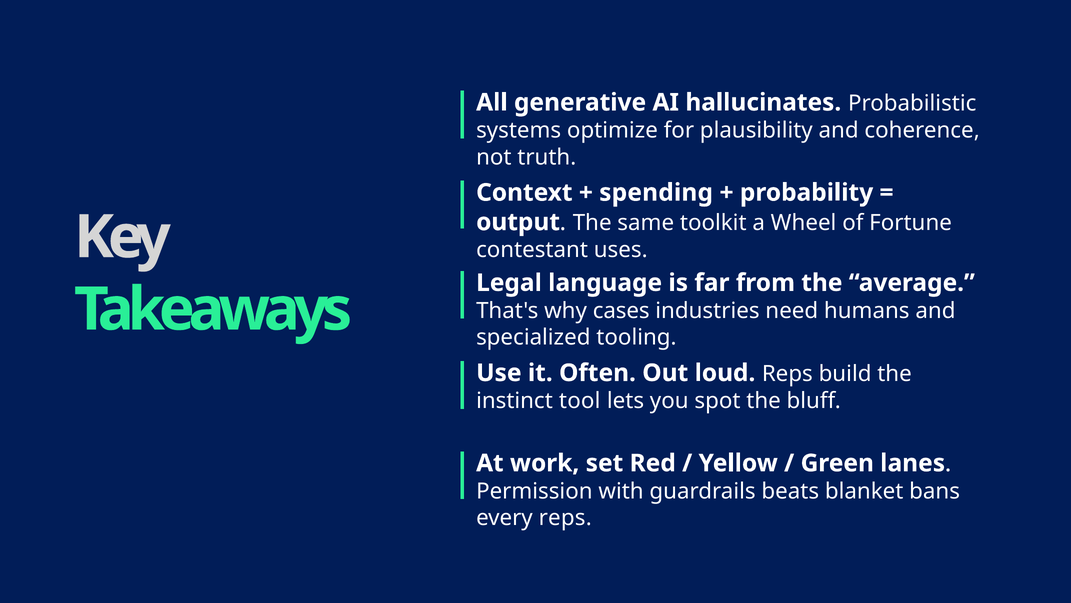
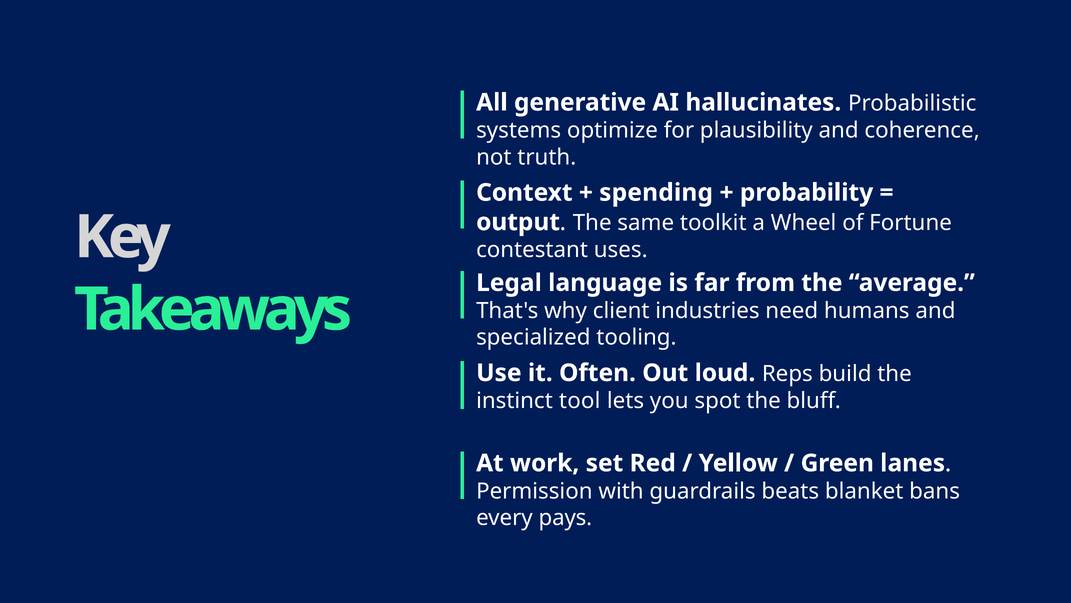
cases: cases -> client (621, 311)
every reps: reps -> pays (565, 518)
